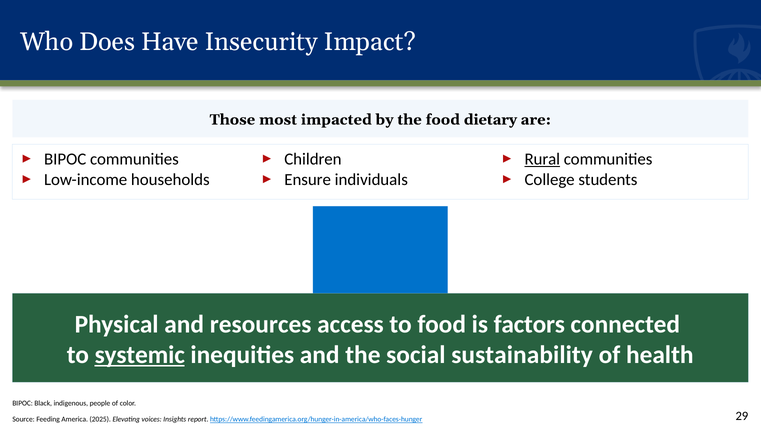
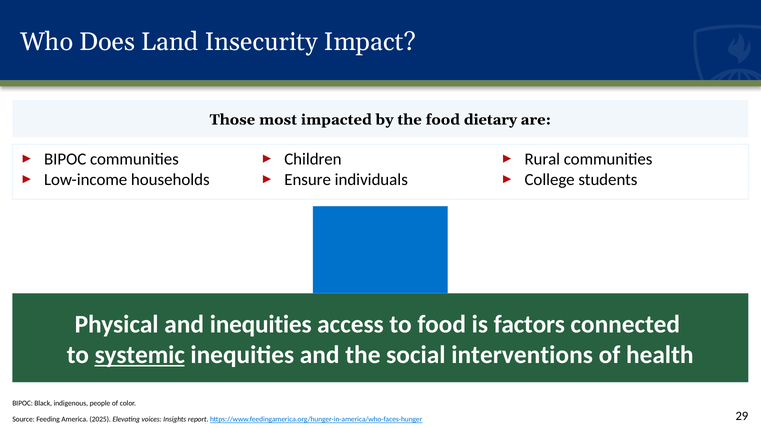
Have: Have -> Land (170, 42)
Rural underline: present -> none (542, 159)
and resources: resources -> inequities (261, 324)
sustainability: sustainability -> interventions (522, 355)
